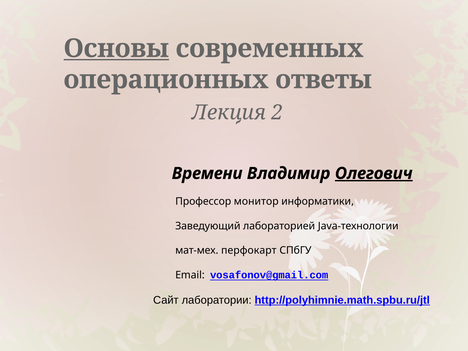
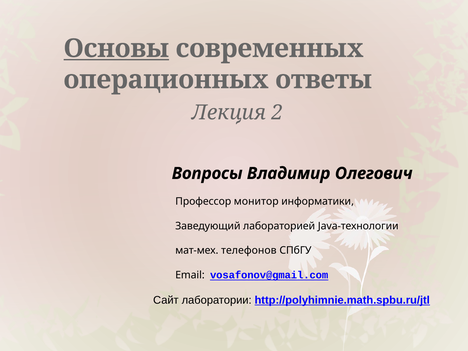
Времени: Времени -> Вопросы (207, 173)
Олегович underline: present -> none (374, 173)
перфокарт: перфокарт -> телефонов (249, 250)
